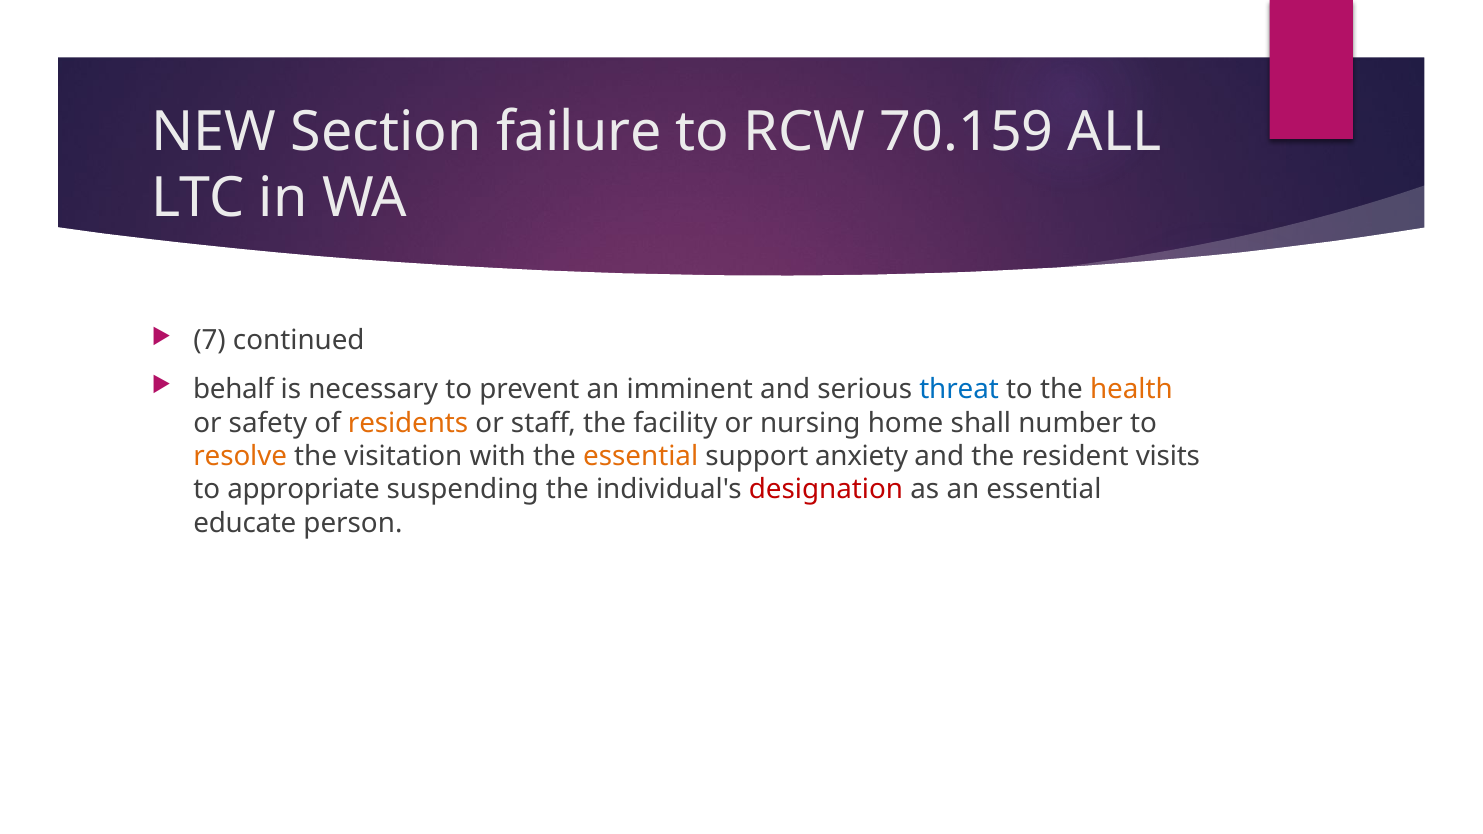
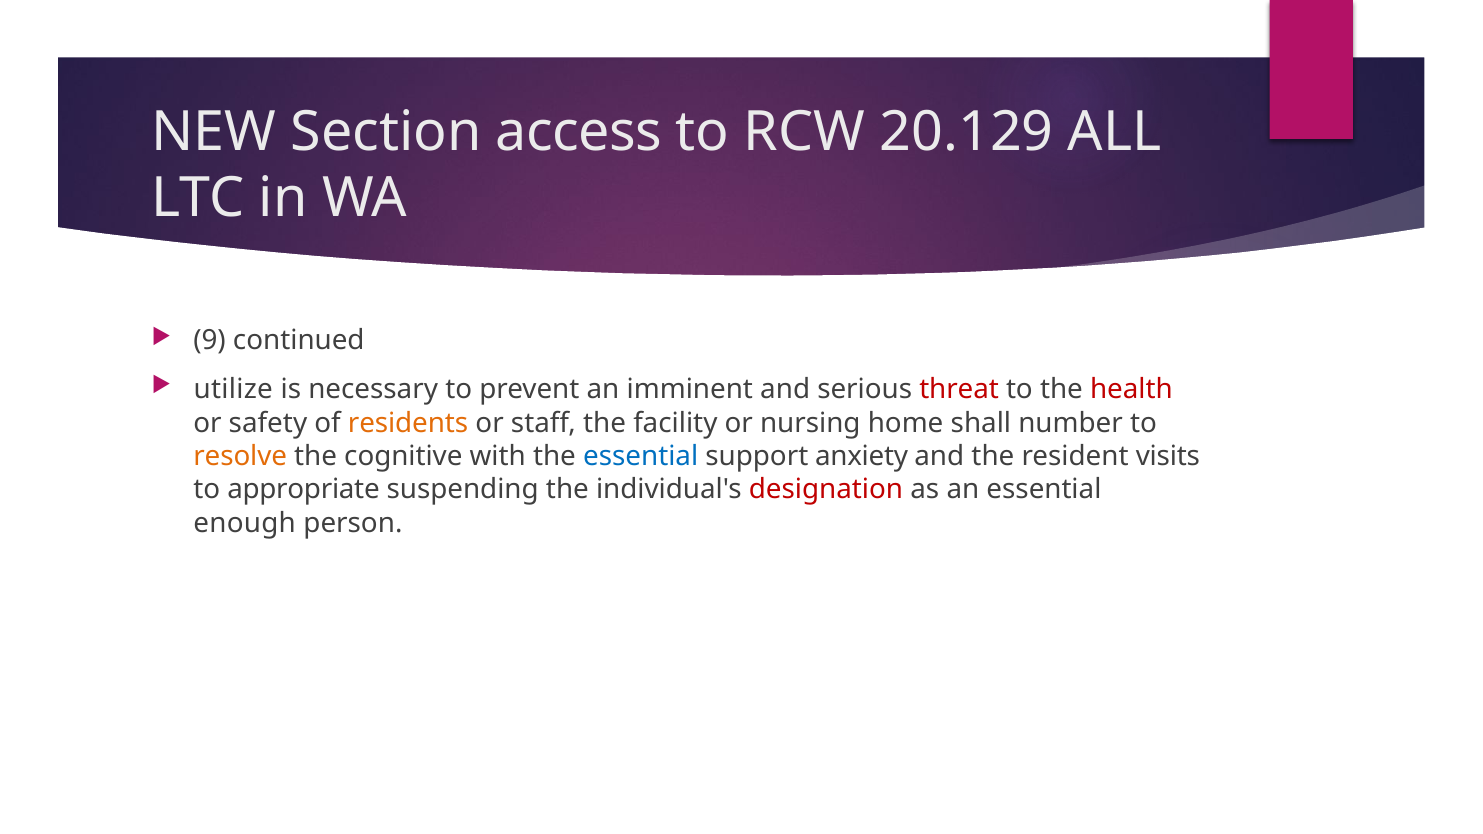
failure: failure -> access (579, 132)
70.159: 70.159 -> 20.129 (967, 132)
7: 7 -> 9 (210, 341)
behalf: behalf -> utilize (233, 390)
threat colour: blue -> red (959, 390)
health colour: orange -> red (1131, 390)
visitation: visitation -> cognitive (403, 456)
essential colour: orange -> blue (641, 456)
educate: educate -> enough (245, 523)
